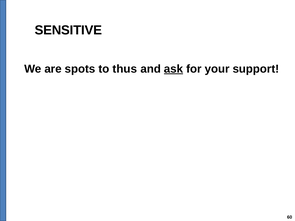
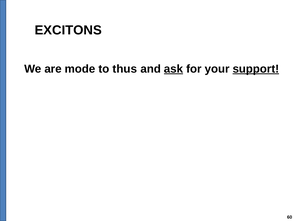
SENSITIVE: SENSITIVE -> EXCITONS (68, 30)
spots: spots -> mode (80, 69)
support underline: none -> present (256, 69)
